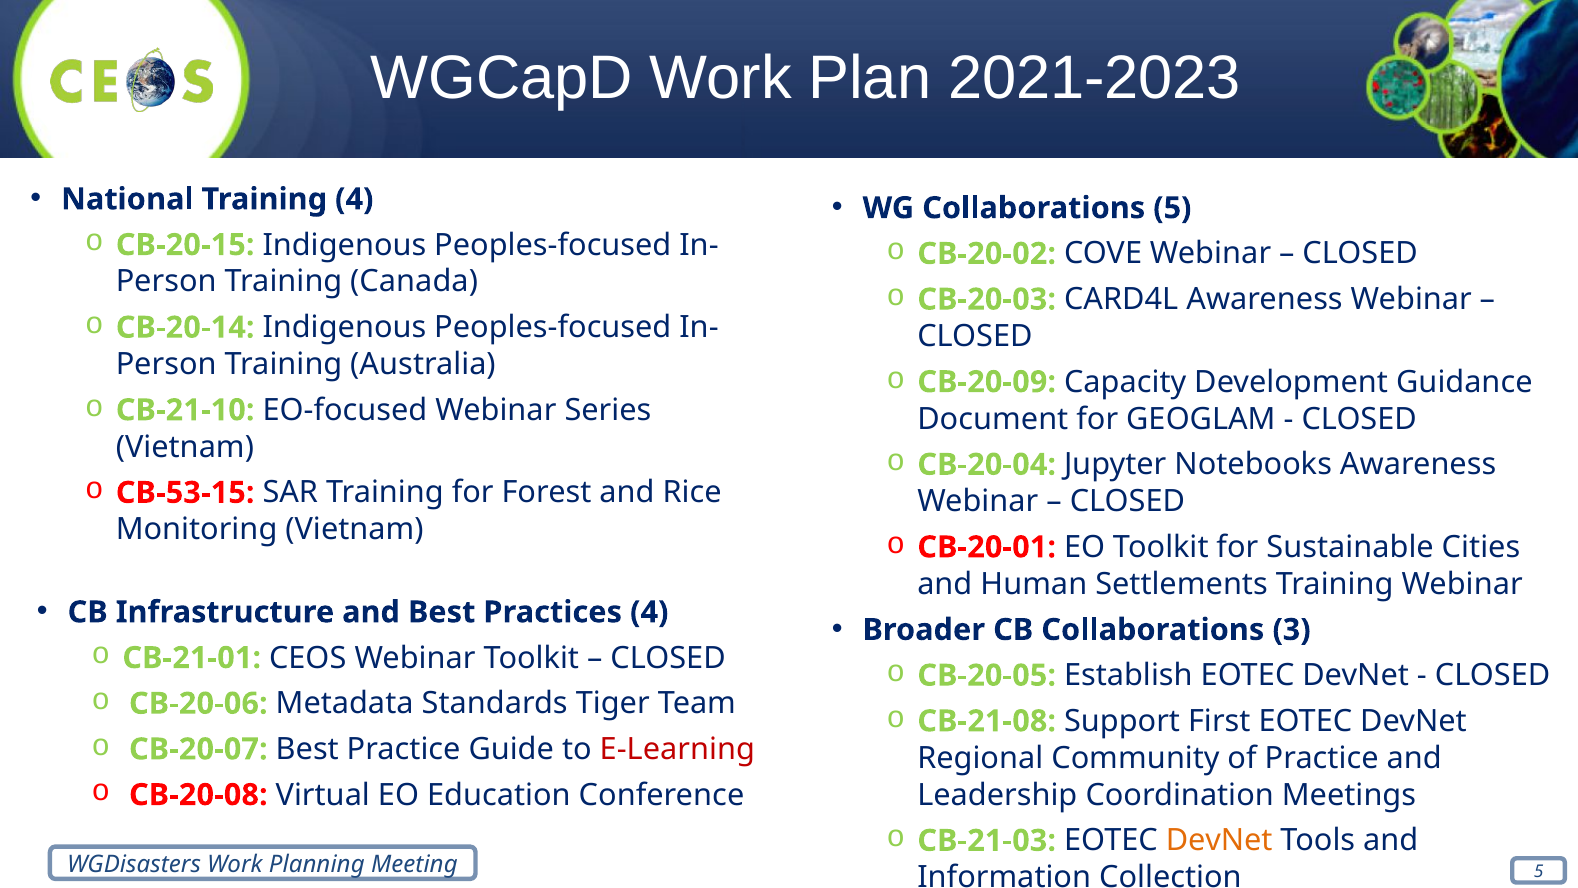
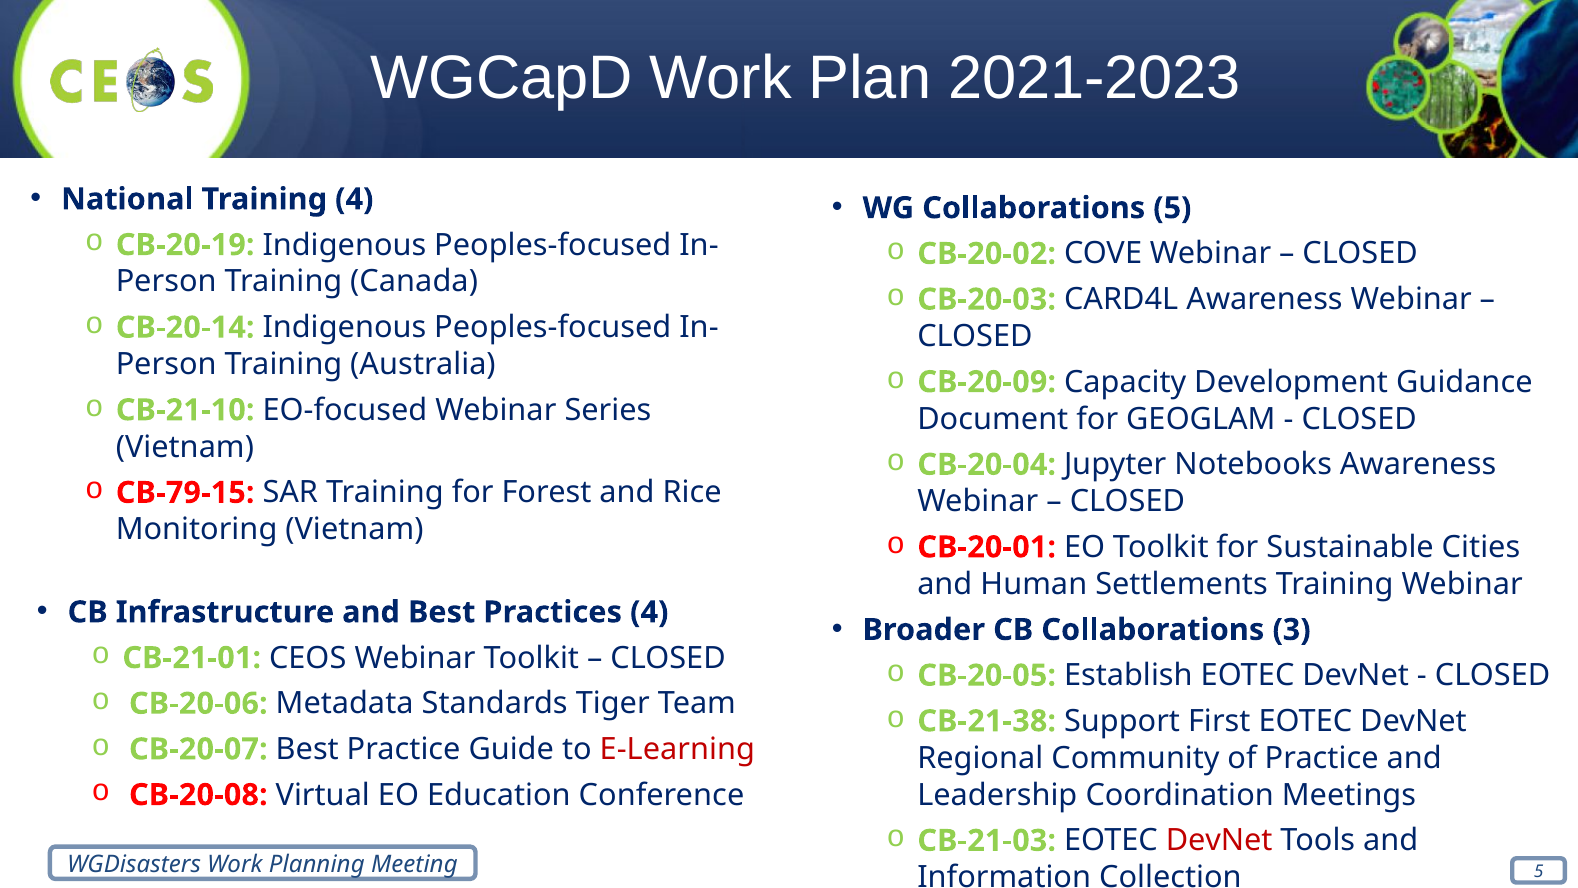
CB-20-15: CB-20-15 -> CB-20-19 (185, 245)
CB-53-15: CB-53-15 -> CB-79-15 (185, 493)
CB-21-08: CB-21-08 -> CB-21-38 (987, 721)
DevNet colour: orange -> red (1219, 840)
